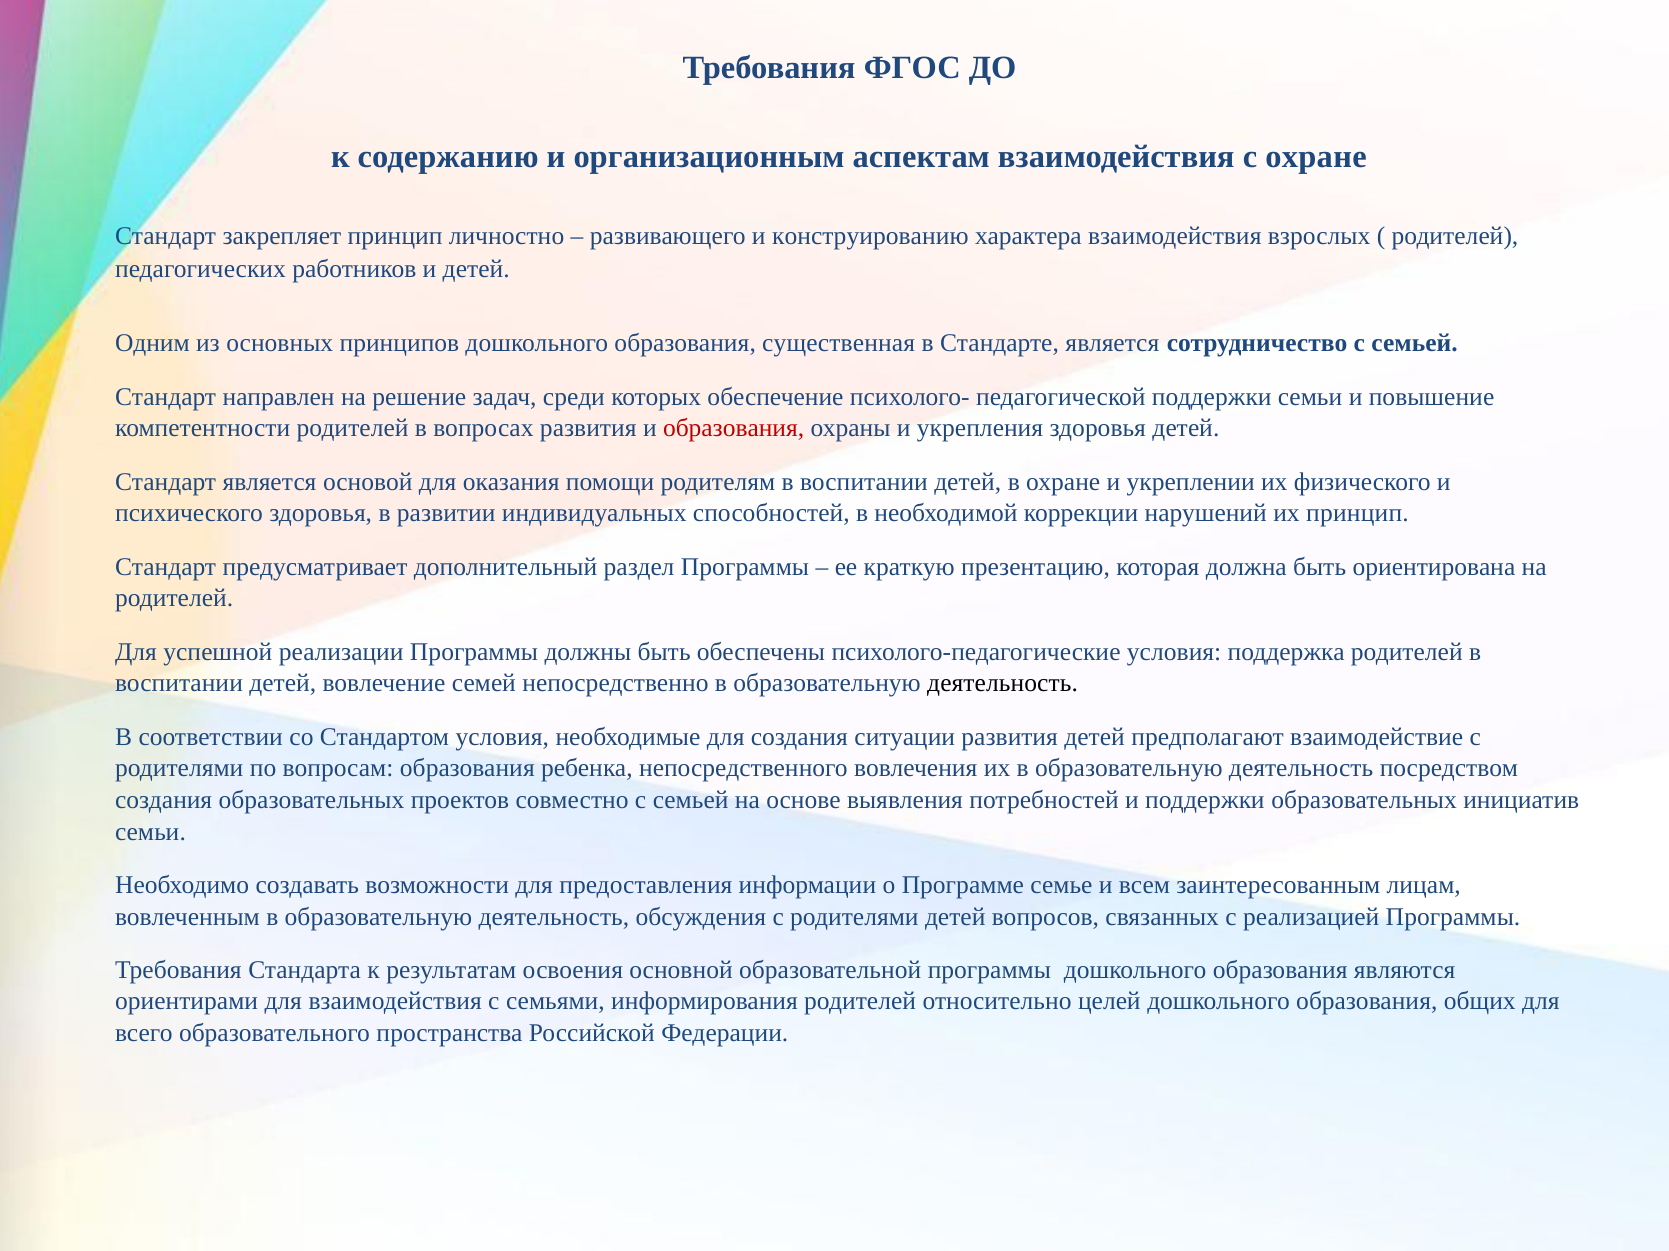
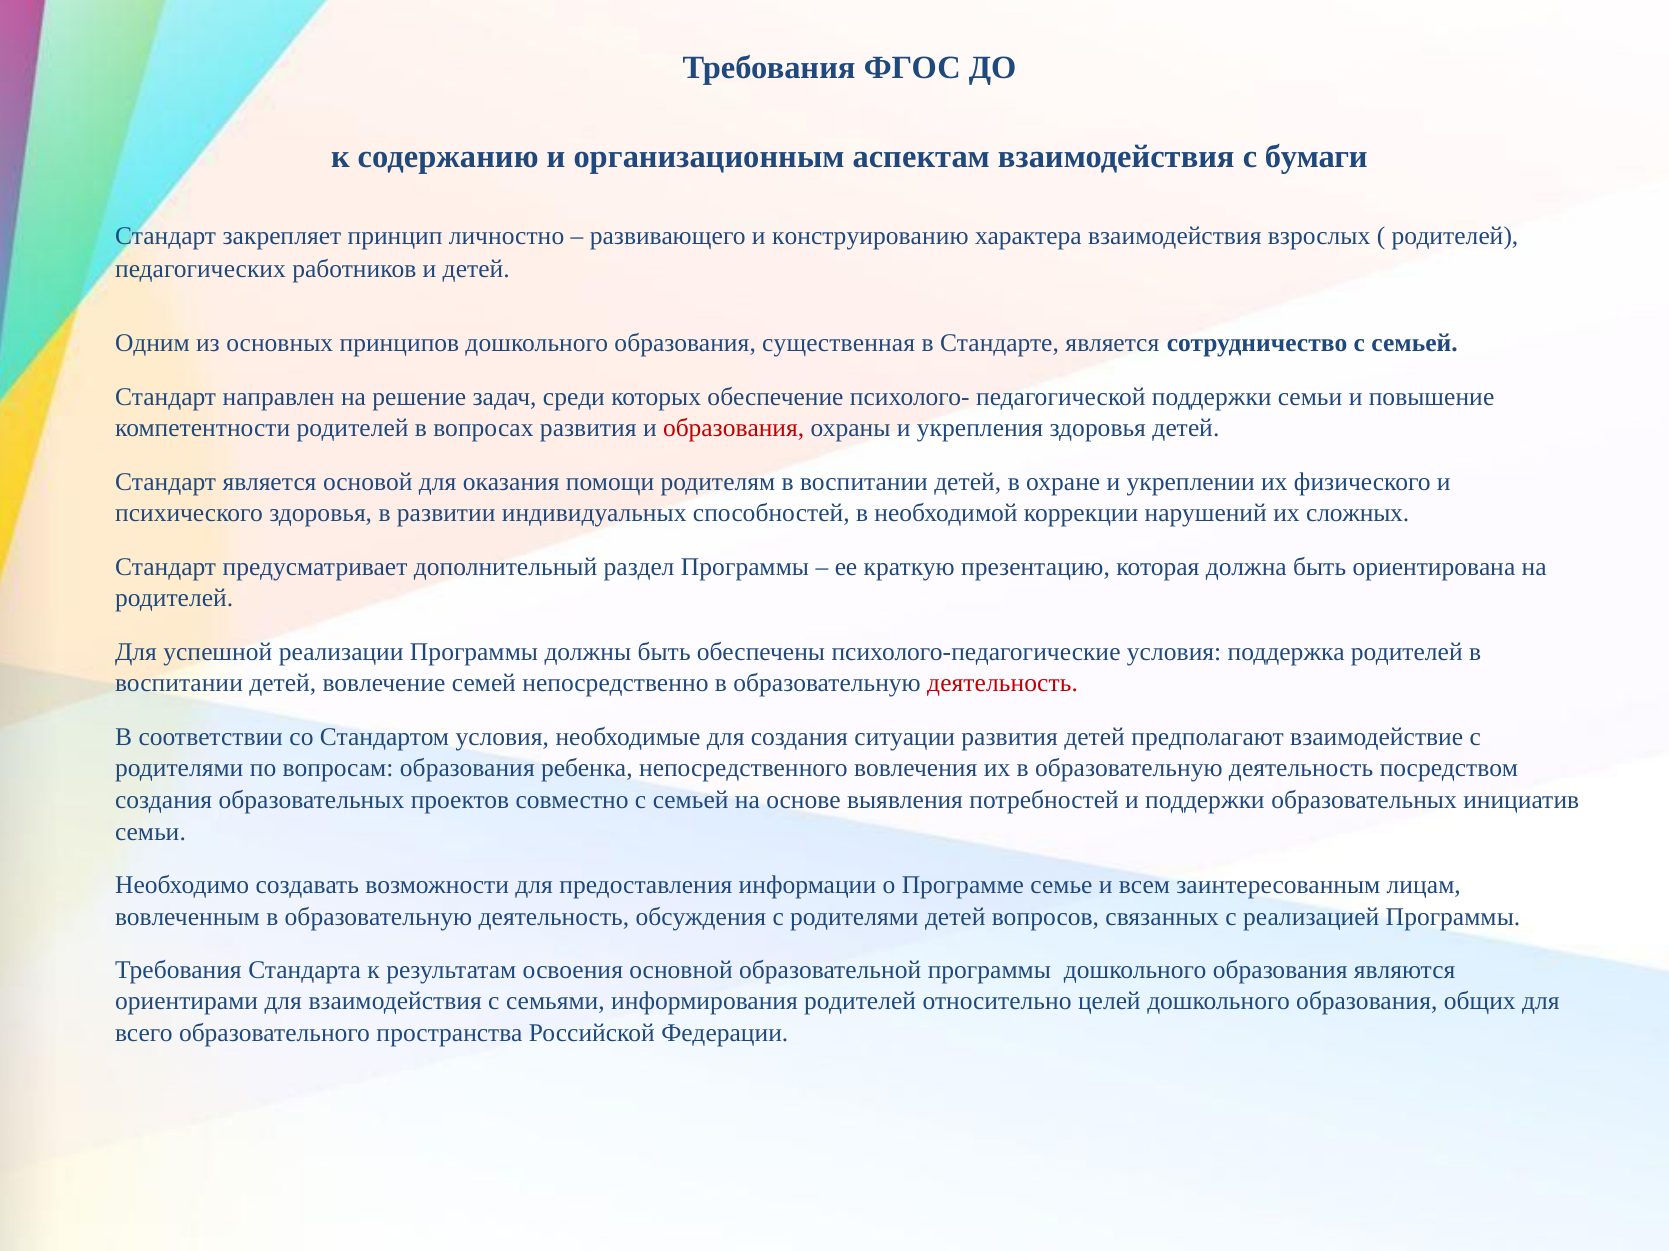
с охране: охране -> бумаги (1316, 157)
их принцип: принцип -> сложных (1358, 514)
деятельность colour: black -> red (1003, 684)
